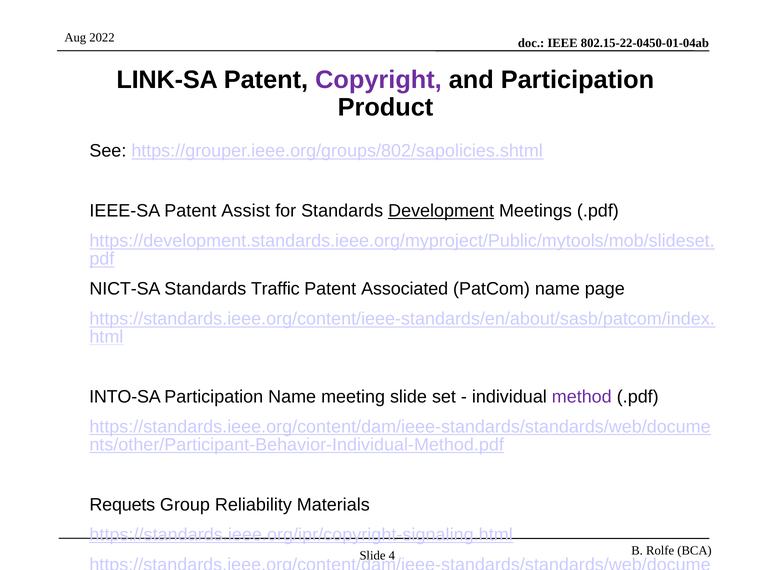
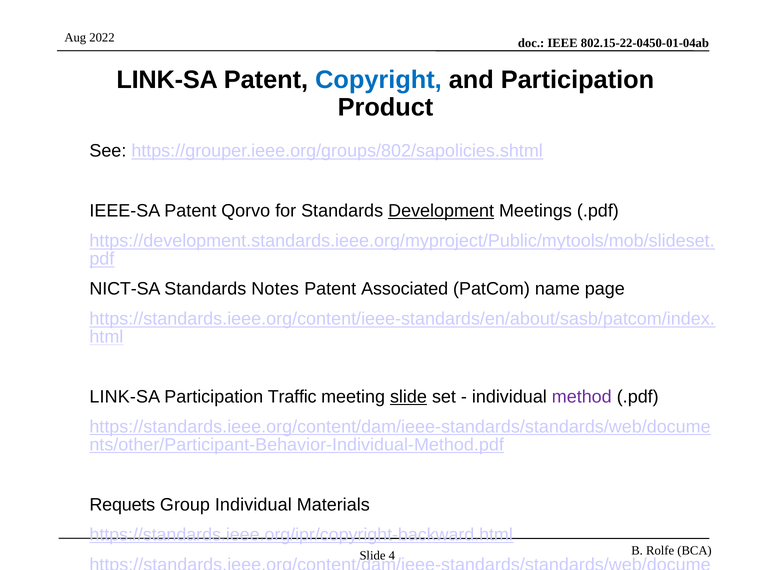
Copyright colour: purple -> blue (378, 80)
Assist: Assist -> Qorvo (246, 211)
Traffic: Traffic -> Notes (275, 289)
INTO-SA: INTO-SA -> LINK-SA (125, 397)
Participation Name: Name -> Traffic (292, 397)
slide underline: none -> present (408, 397)
Group Reliability: Reliability -> Individual (253, 505)
https://standards.ieee.org/ipr/copyright-signaling.html: https://standards.ieee.org/ipr/copyright-signaling.html -> https://standards.ieee.org/ipr/copyright-backward.html (301, 535)
